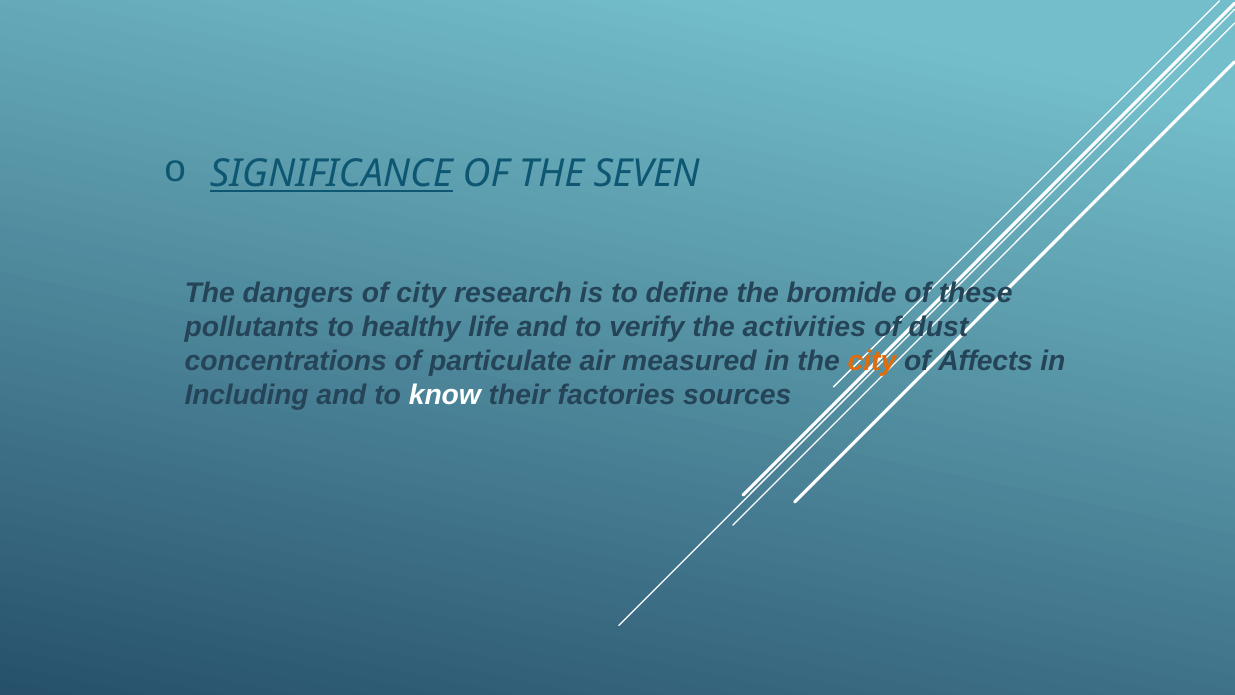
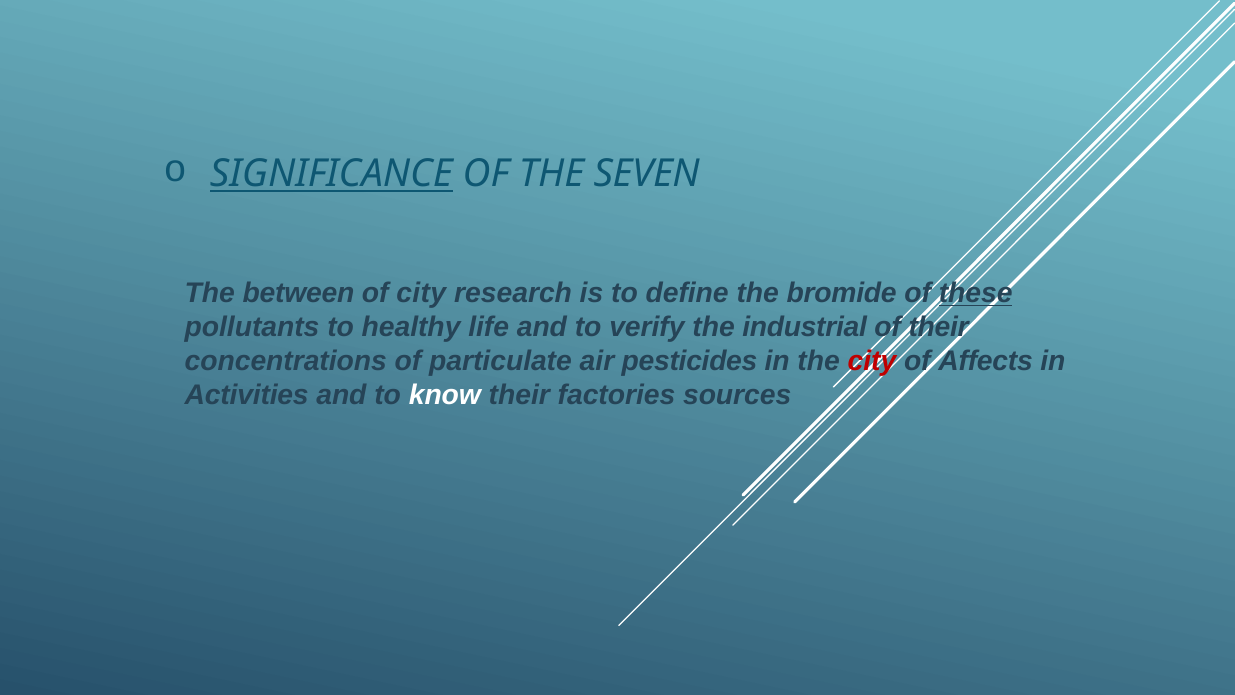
dangers: dangers -> between (298, 293)
these underline: none -> present (976, 293)
activities: activities -> industrial (805, 327)
of dust: dust -> their (939, 327)
measured: measured -> pesticides (690, 361)
city colour: orange -> red (872, 361)
Including: Including -> Activities (247, 395)
